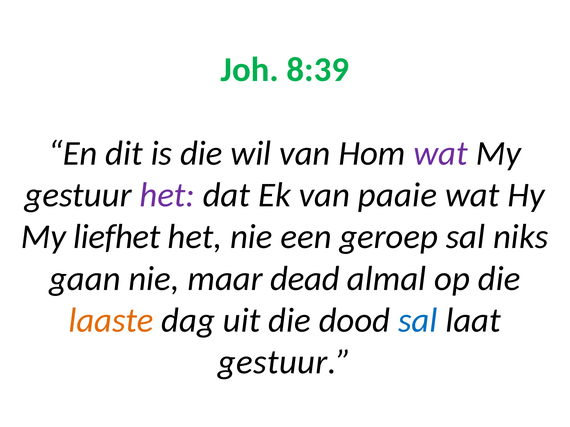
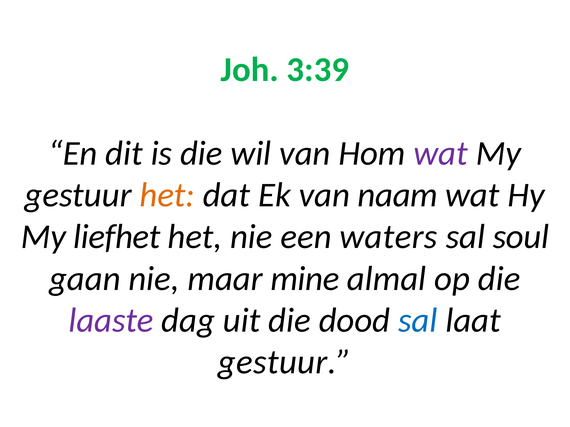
8:39: 8:39 -> 3:39 (318, 70)
het colour: purple -> orange (167, 195)
paaie: paaie -> naam (398, 195)
geroep: geroep -> waters (388, 237)
niks: niks -> soul (521, 237)
dead: dead -> mine (305, 279)
laaste colour: orange -> purple (111, 321)
